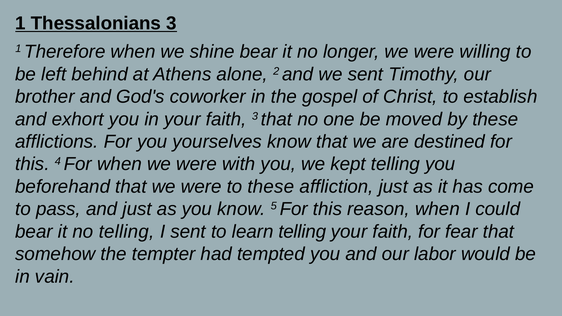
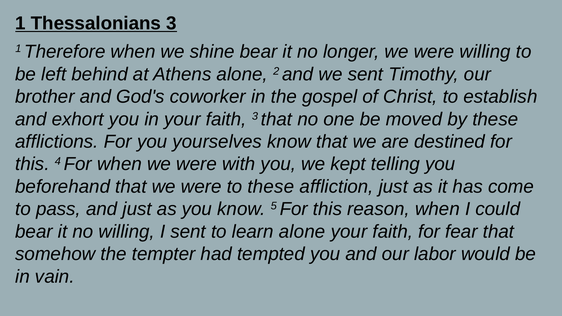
no telling: telling -> willing (127, 232)
learn telling: telling -> alone (302, 232)
